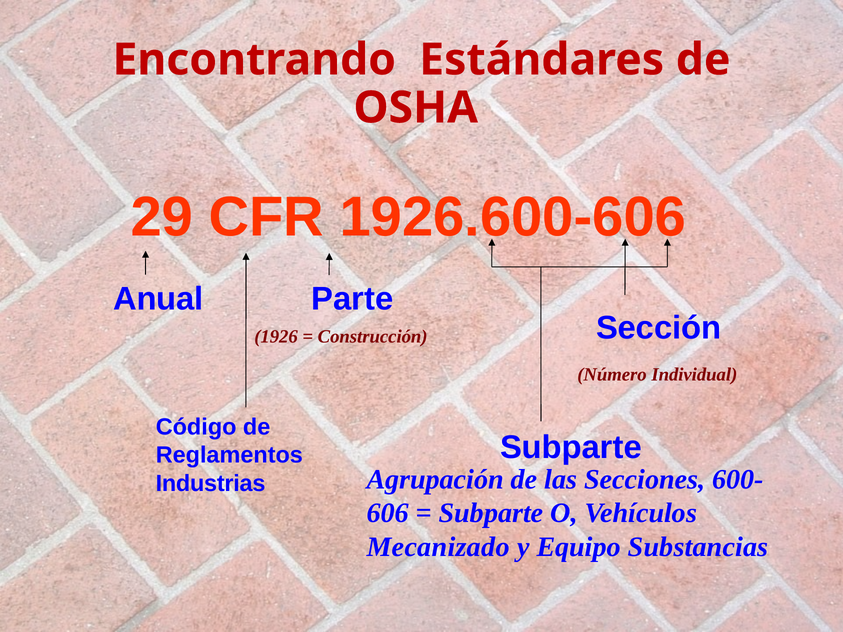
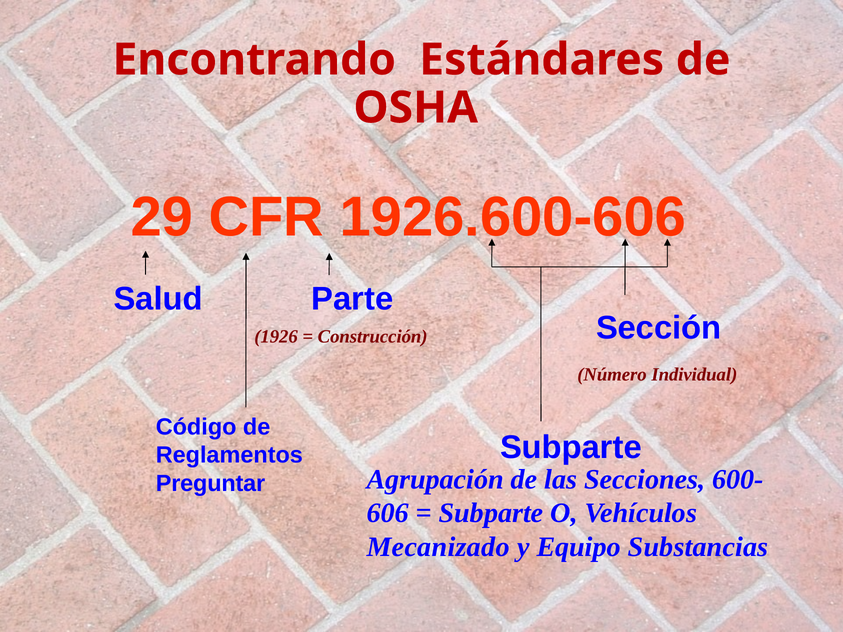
Anual: Anual -> Salud (158, 299)
Industrias: Industrias -> Preguntar (211, 483)
